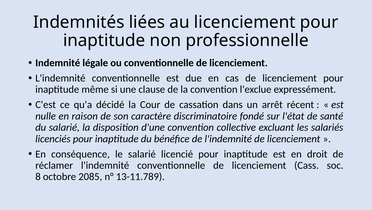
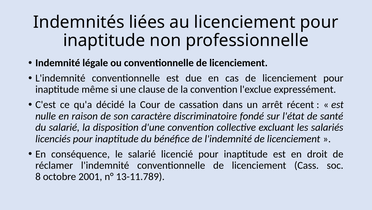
2085: 2085 -> 2001 (90, 176)
